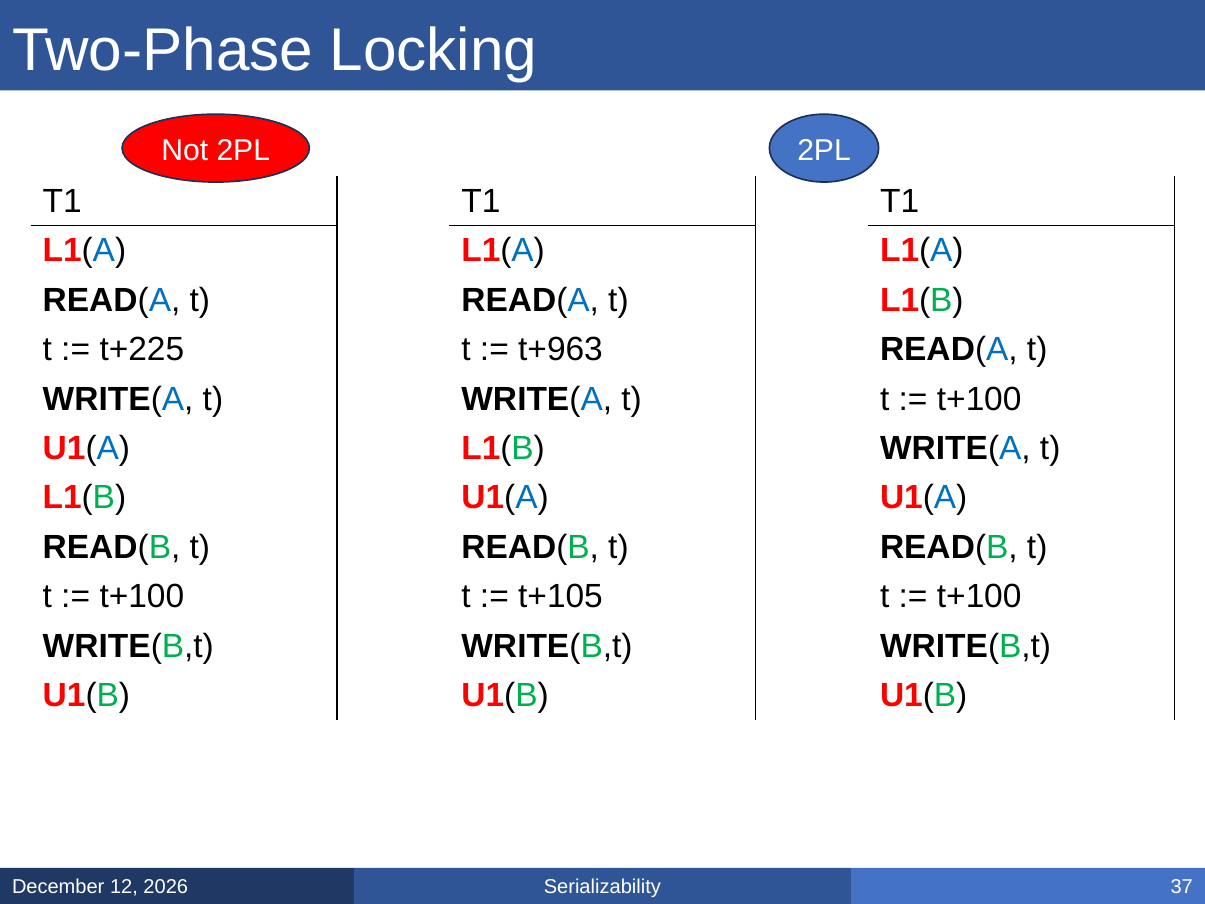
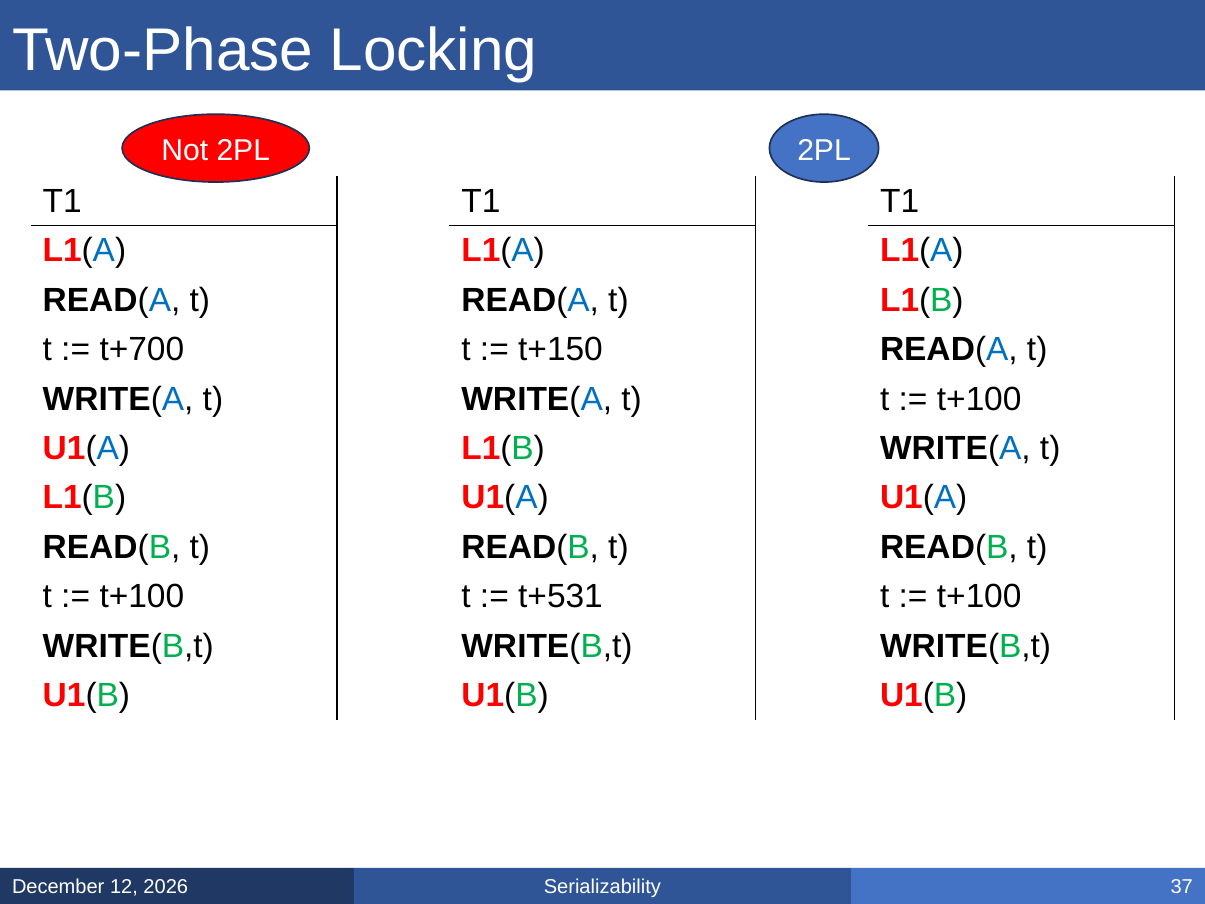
t+225: t+225 -> t+700 (142, 349)
t+963: t+963 -> t+150 (561, 349)
t+105: t+105 -> t+531 (561, 597)
